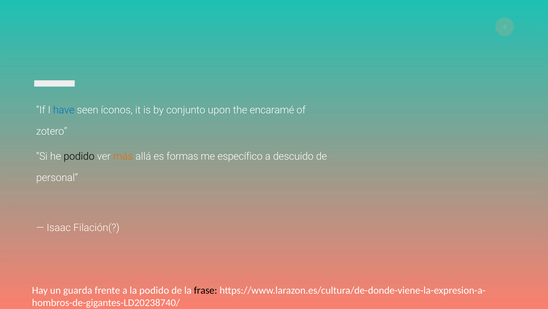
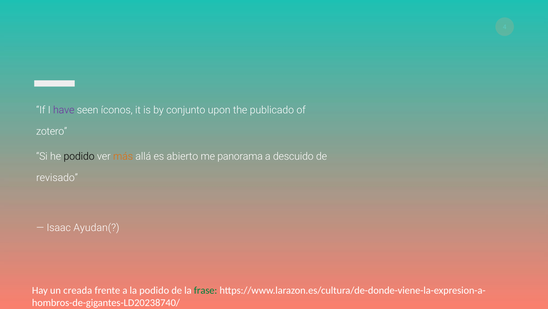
have colour: blue -> purple (64, 110)
encaramé: encaramé -> publicado (272, 110)
formas: formas -> abierto (182, 156)
específico: específico -> panorama (240, 156)
personal: personal -> revisado (57, 177)
Filación(: Filación( -> Ayudan( (96, 227)
guarda: guarda -> creada (78, 290)
frase colour: black -> green (206, 290)
